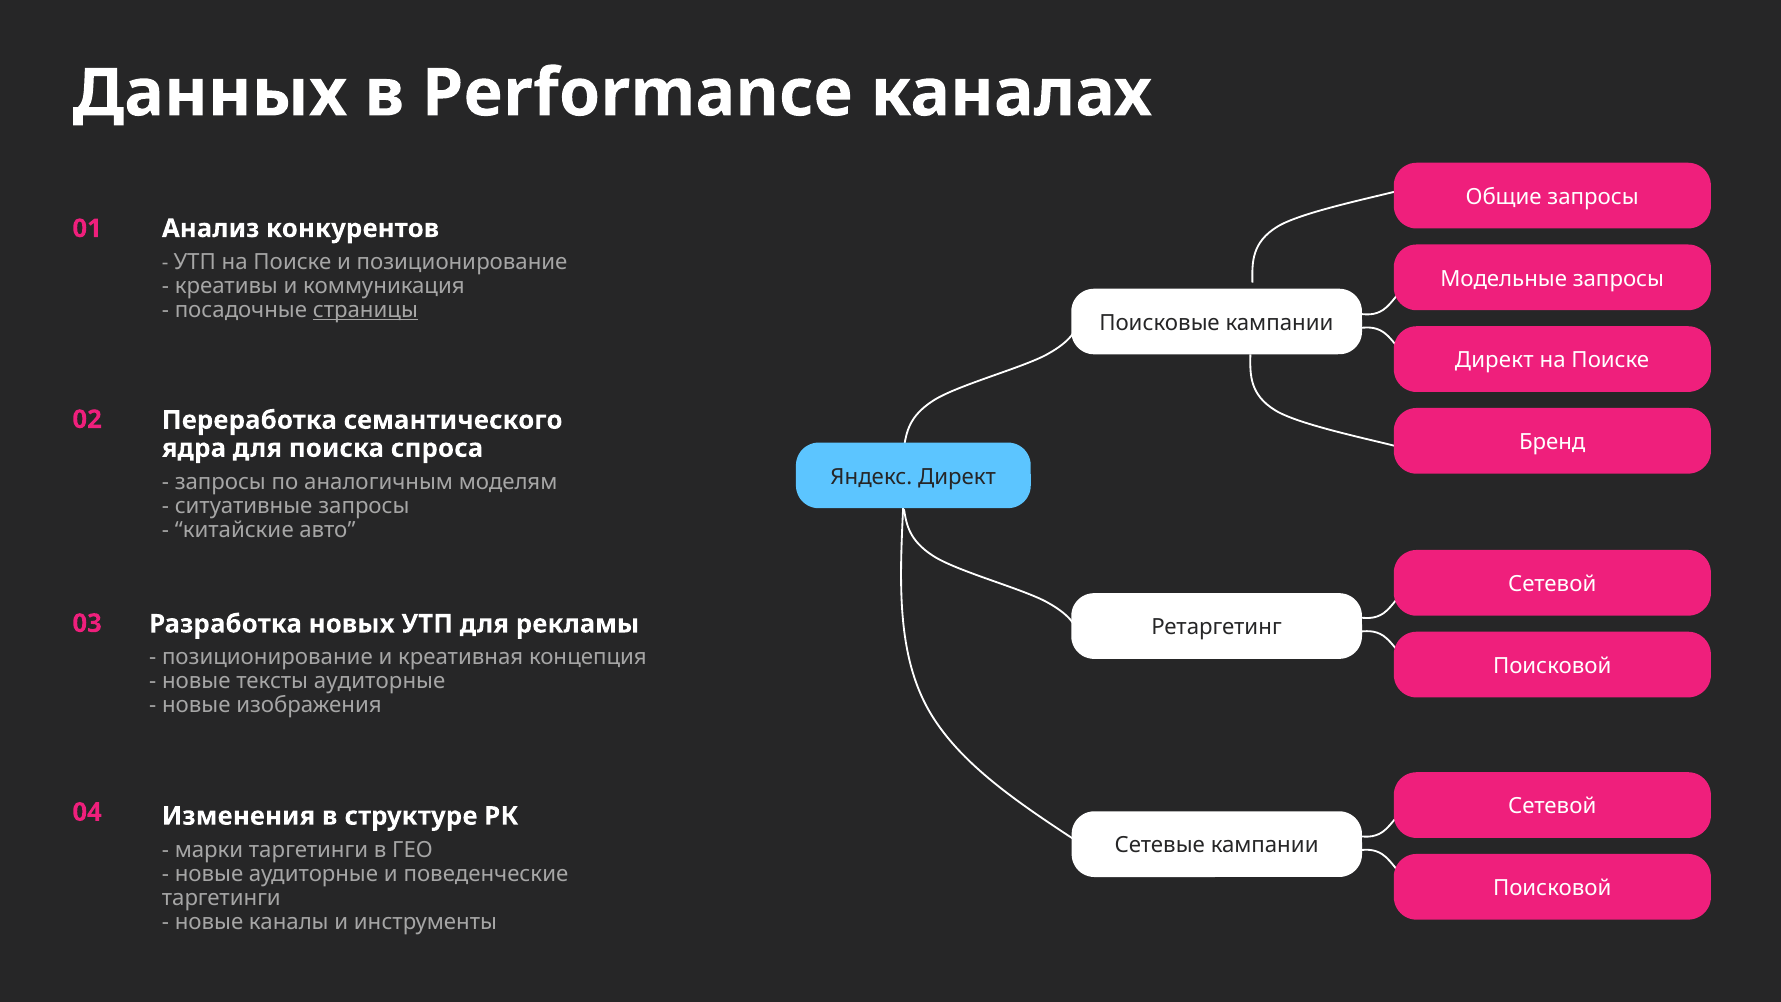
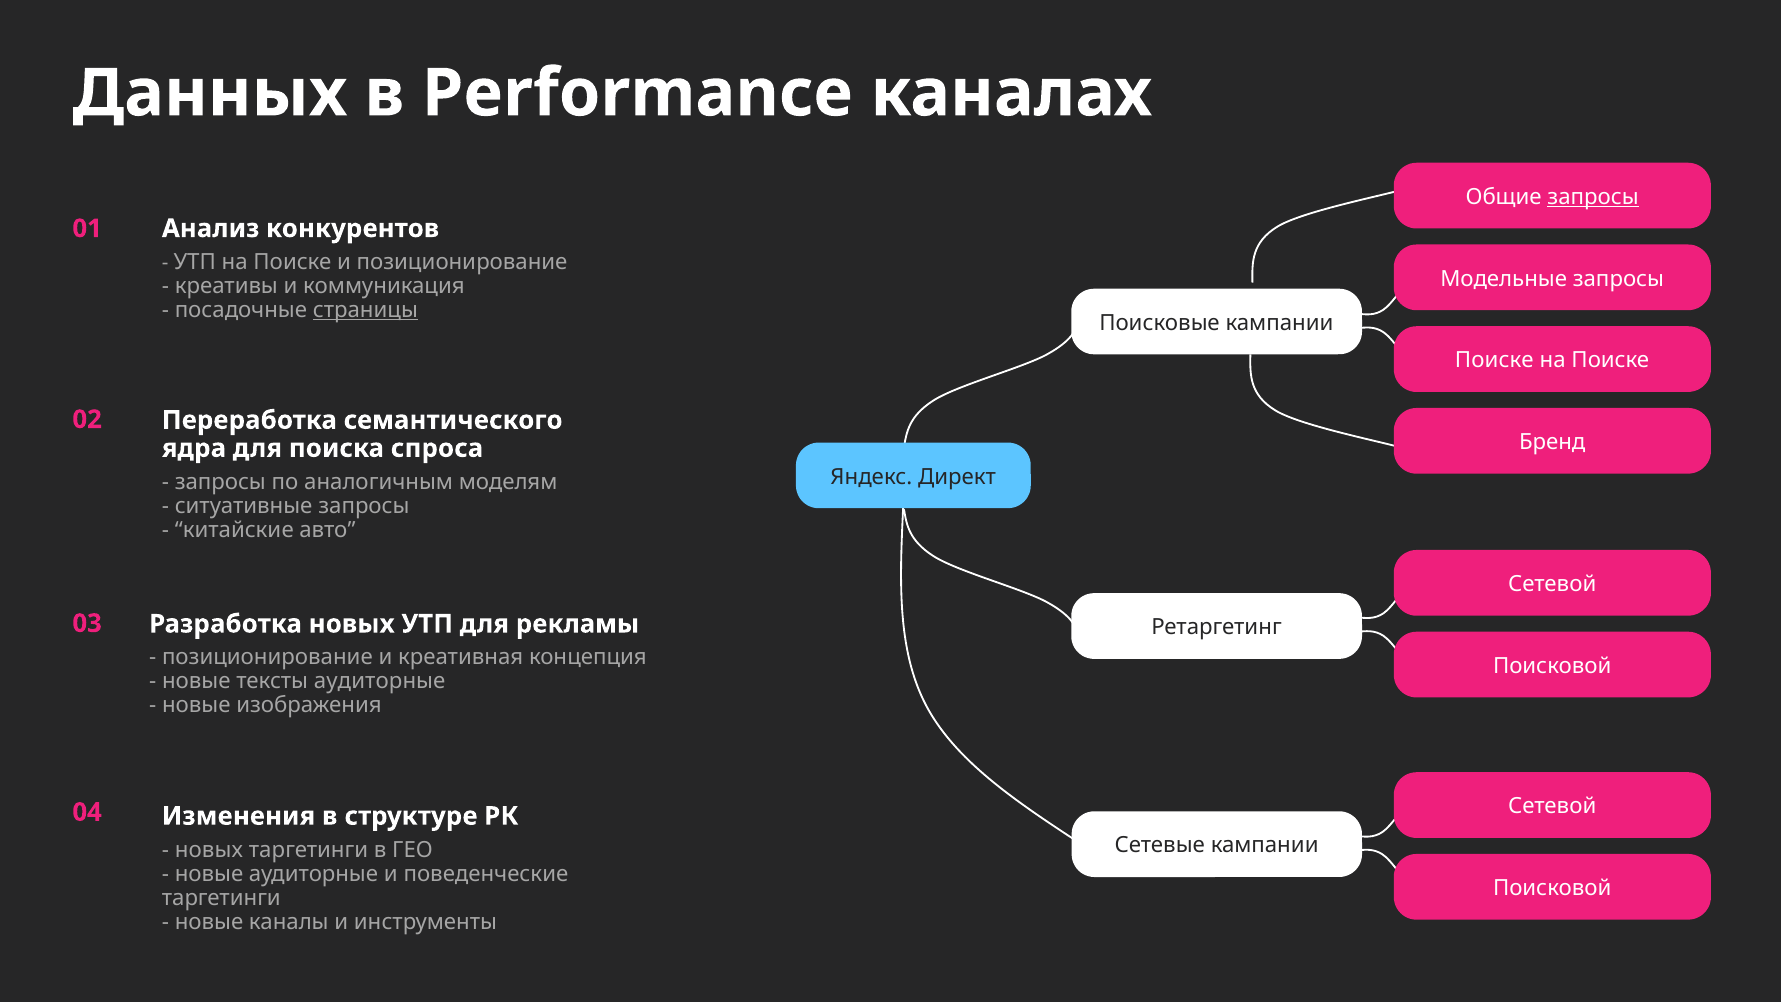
запросы underline: none -> present (1593, 197)
Директ: Директ -> Поиске (1494, 361)
марки: марки -> новых (209, 850)
